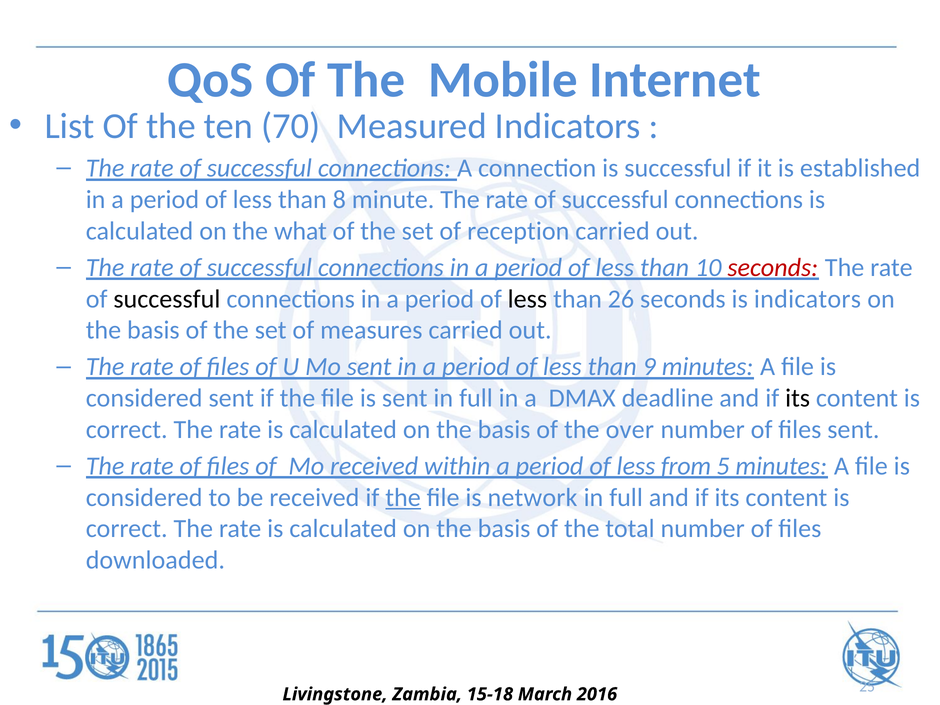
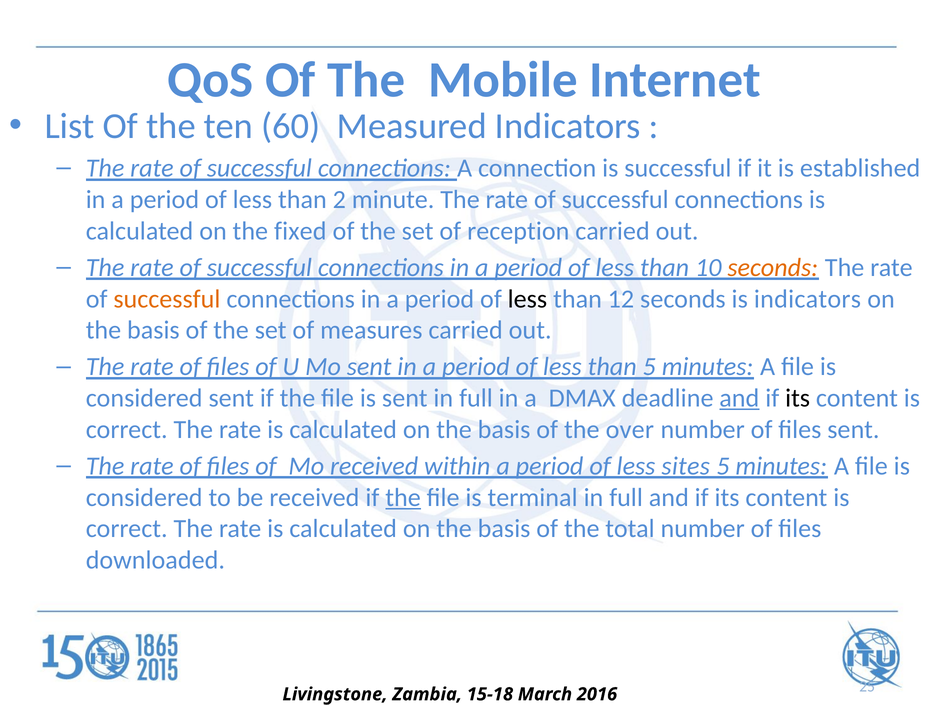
70: 70 -> 60 (291, 126)
8: 8 -> 2 (339, 200)
what: what -> fixed (300, 231)
seconds colour: red -> orange (773, 268)
successful colour: black -> orange (167, 299)
26: 26 -> 12 (621, 299)
than 9: 9 -> 5 (649, 367)
and underline: none -> present (739, 398)
from: from -> sites (686, 466)
network: network -> terminal (533, 497)
